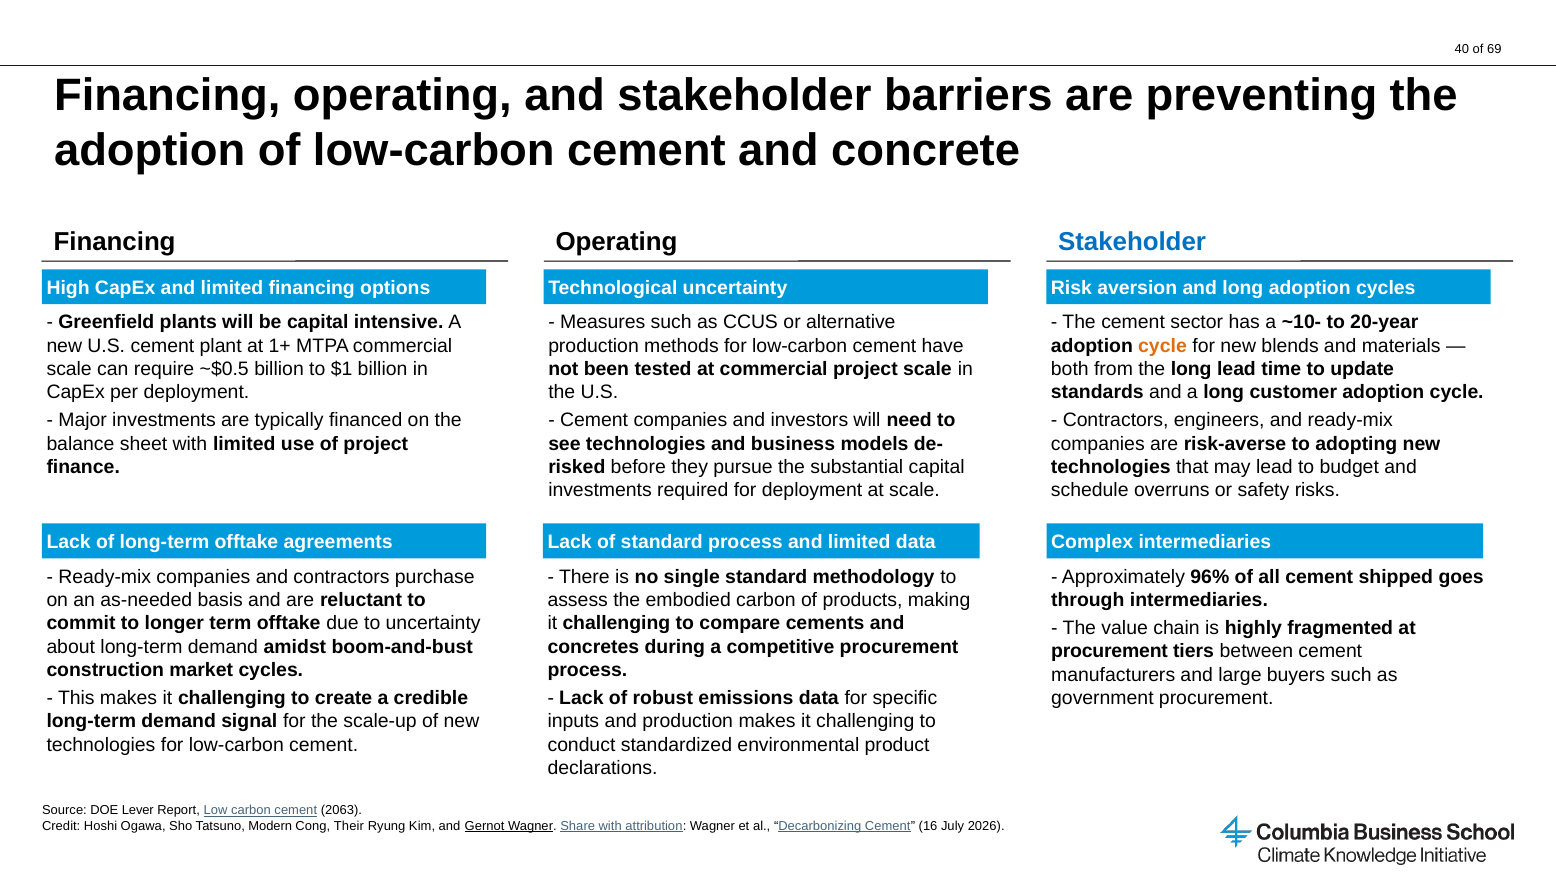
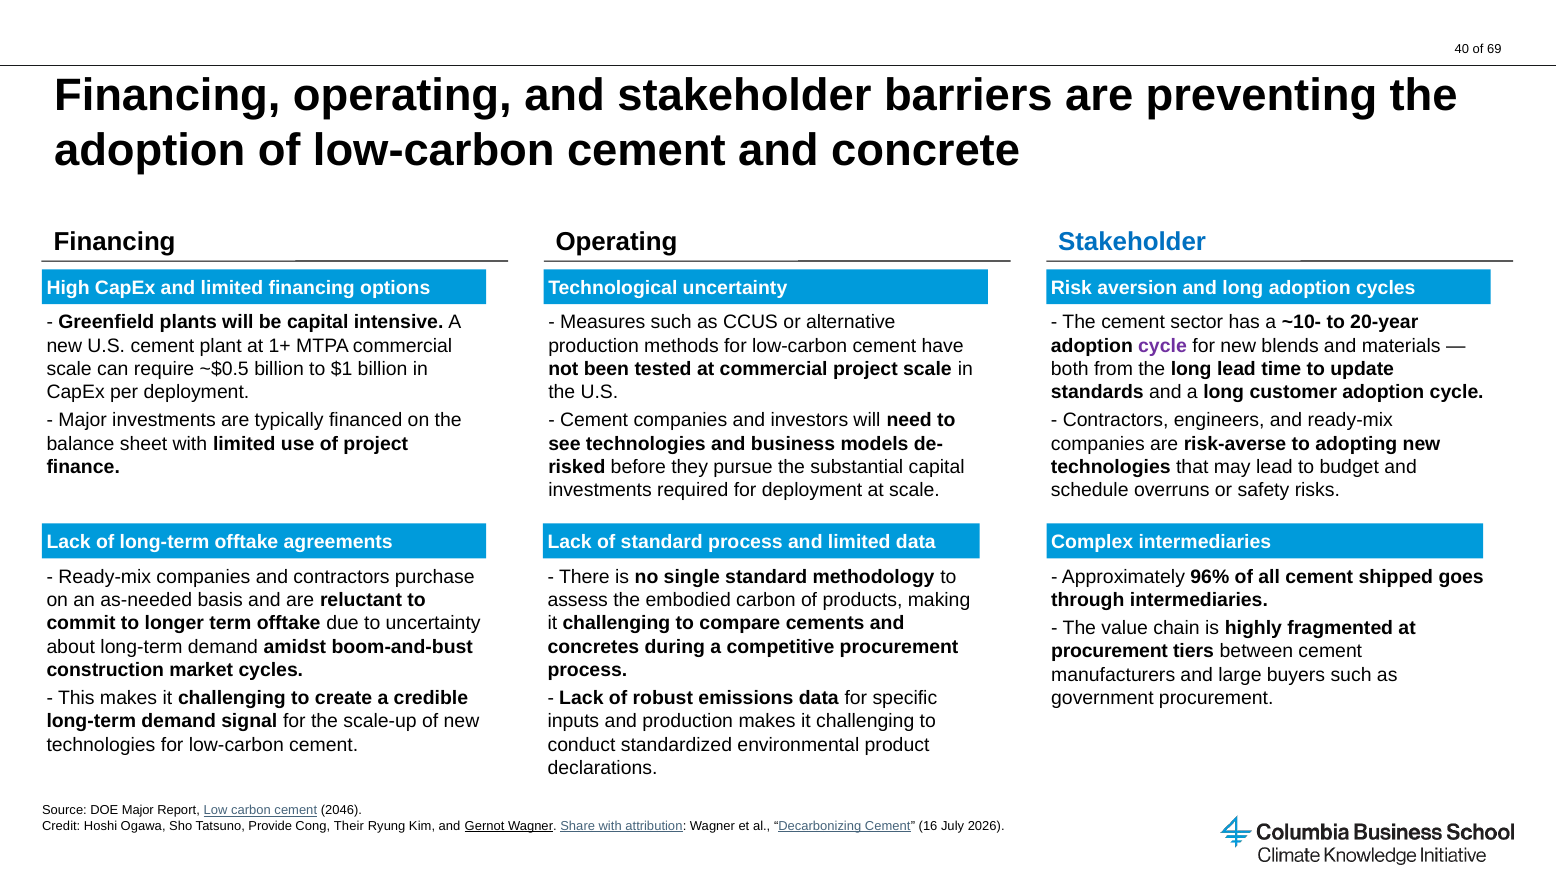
cycle colour: orange -> purple (1162, 346)
DOE Lever: Lever -> Major (138, 811)
2063: 2063 -> 2046 (341, 811)
Modern: Modern -> Provide (270, 826)
